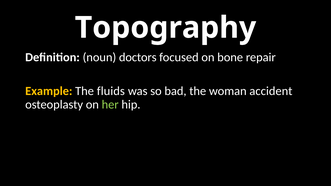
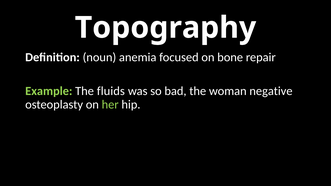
doctors: doctors -> anemia (138, 57)
Example colour: yellow -> light green (49, 91)
accident: accident -> negative (271, 91)
